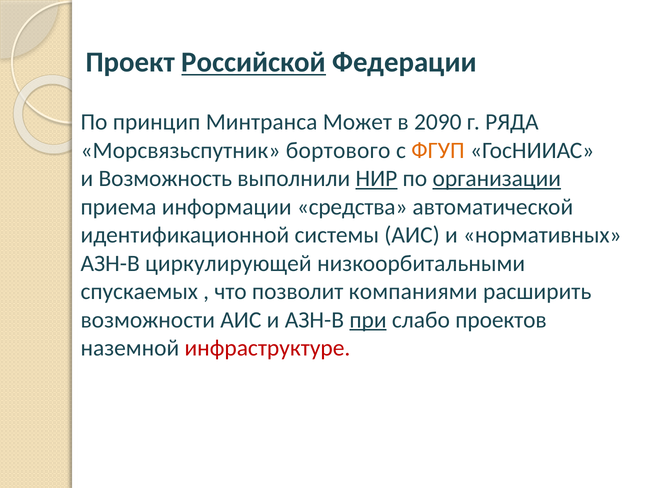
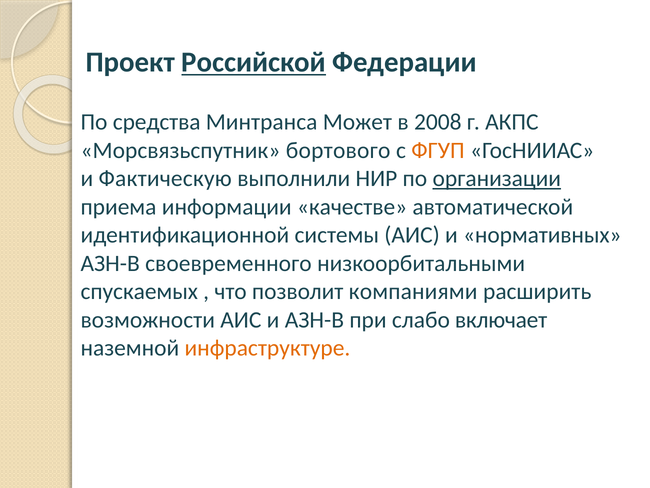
принцип: принцип -> средства (157, 122)
2090: 2090 -> 2008 (438, 122)
РЯДА: РЯДА -> АКПС (512, 122)
Возможность: Возможность -> Фактическую (165, 178)
НИР underline: present -> none (376, 178)
средства: средства -> качестве (352, 207)
циркулирующей: циркулирующей -> своевременного (228, 263)
при underline: present -> none (368, 319)
проектов: проектов -> включает (501, 319)
инфраструктуре colour: red -> orange (267, 348)
